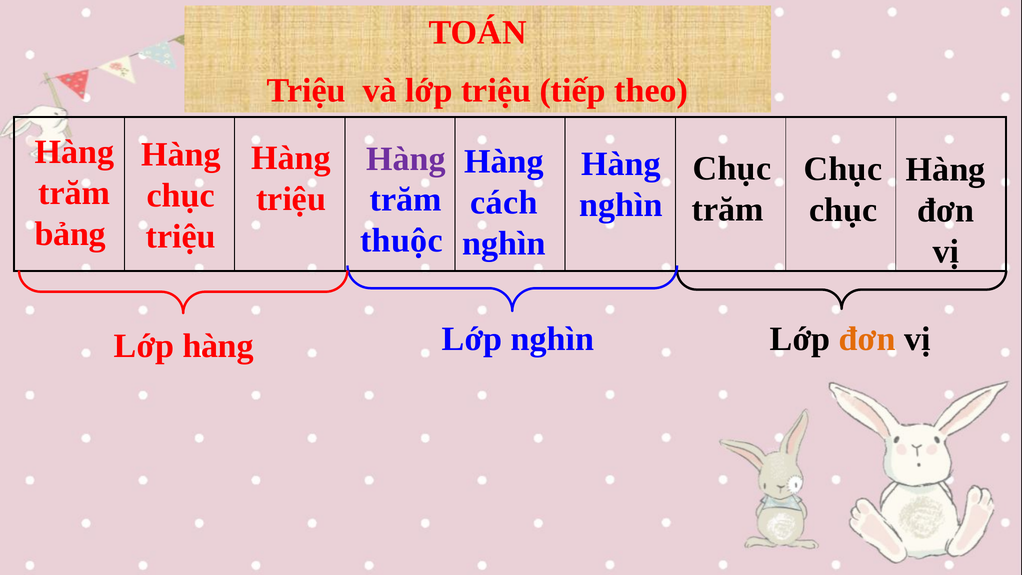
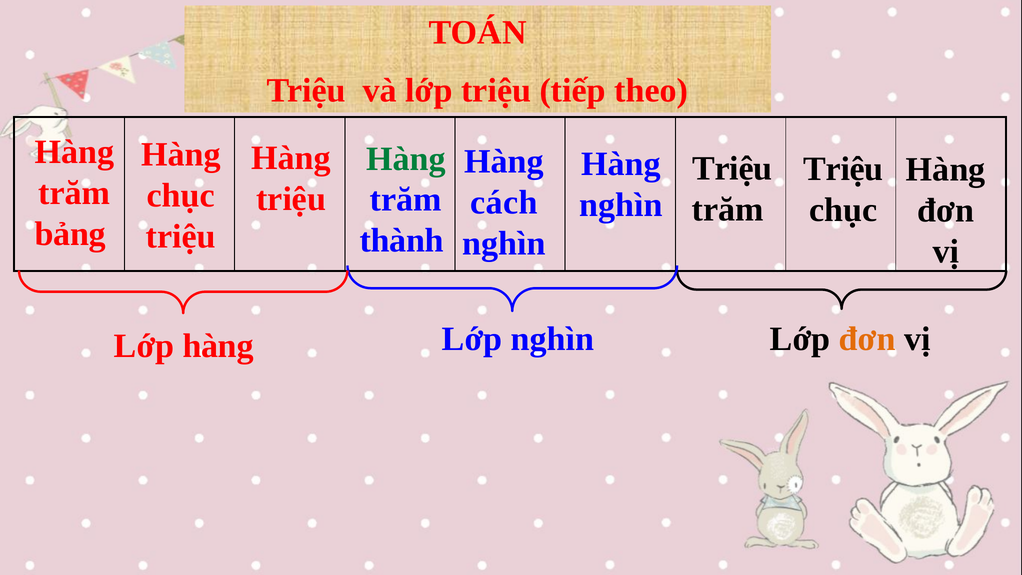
Hàng colour: purple -> green (406, 159)
Chục: Chục -> Triệu (732, 168)
Chục: Chục -> Triệu (843, 169)
thuộc: thuộc -> thành (402, 241)
